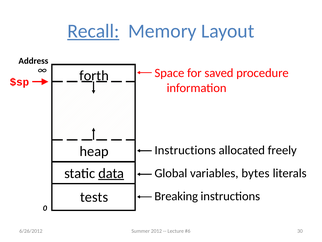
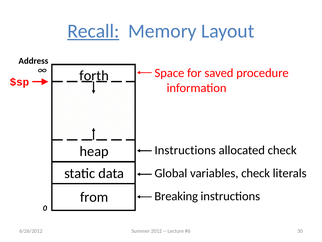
allocated freely: freely -> check (282, 150)
data underline: present -> none (111, 173)
variables bytes: bytes -> check (256, 173)
tests: tests -> from (94, 197)
